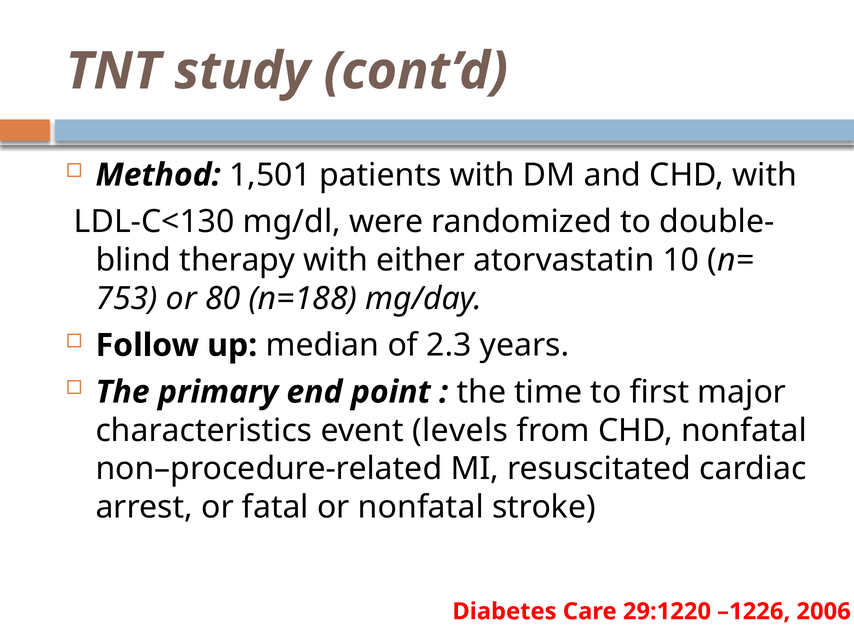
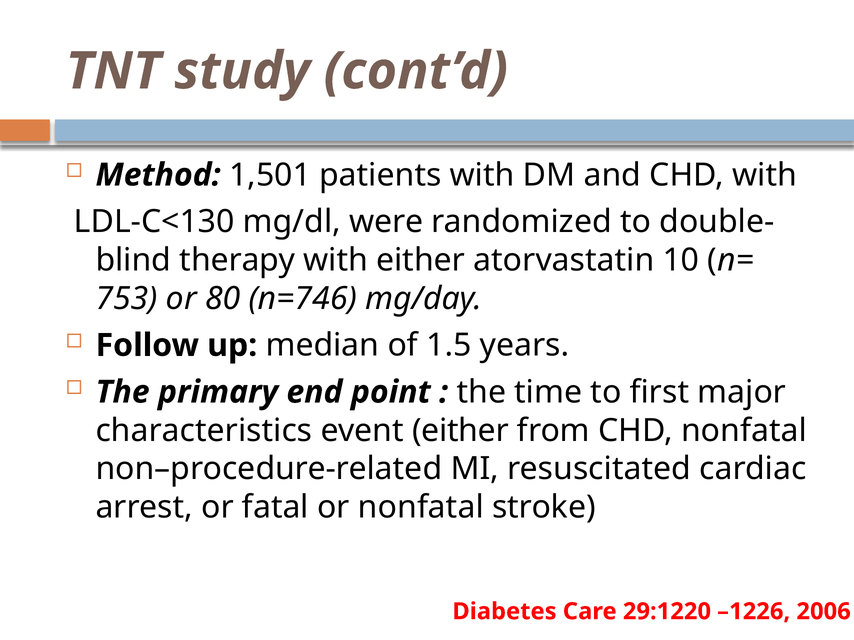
n=188: n=188 -> n=746 (303, 299)
2.3: 2.3 -> 1.5 (449, 346)
event levels: levels -> either (461, 431)
